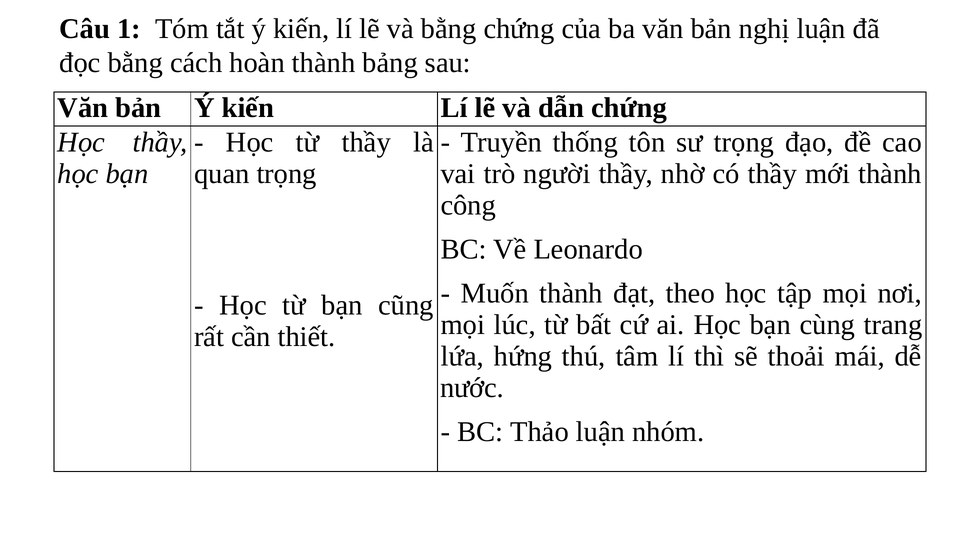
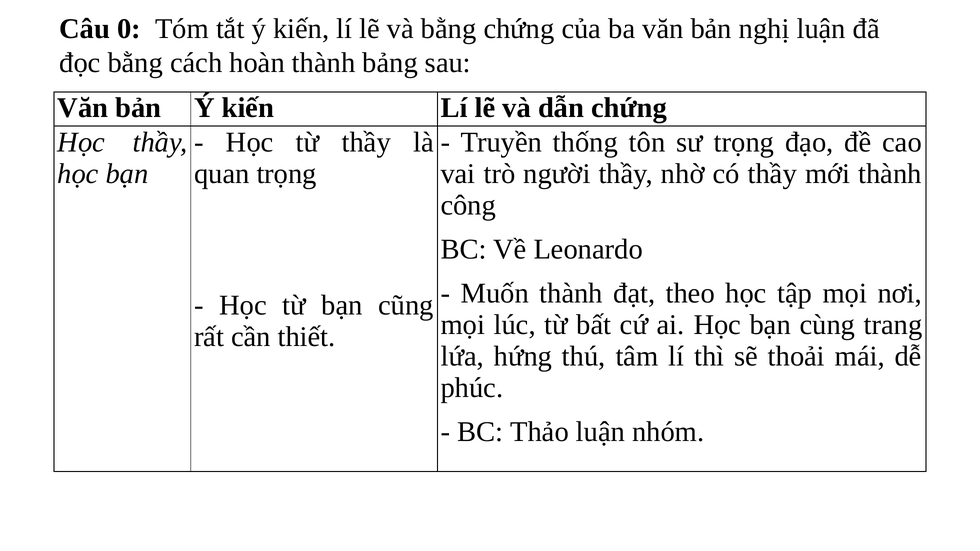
1: 1 -> 0 (129, 29)
nước: nước -> phúc (472, 388)
